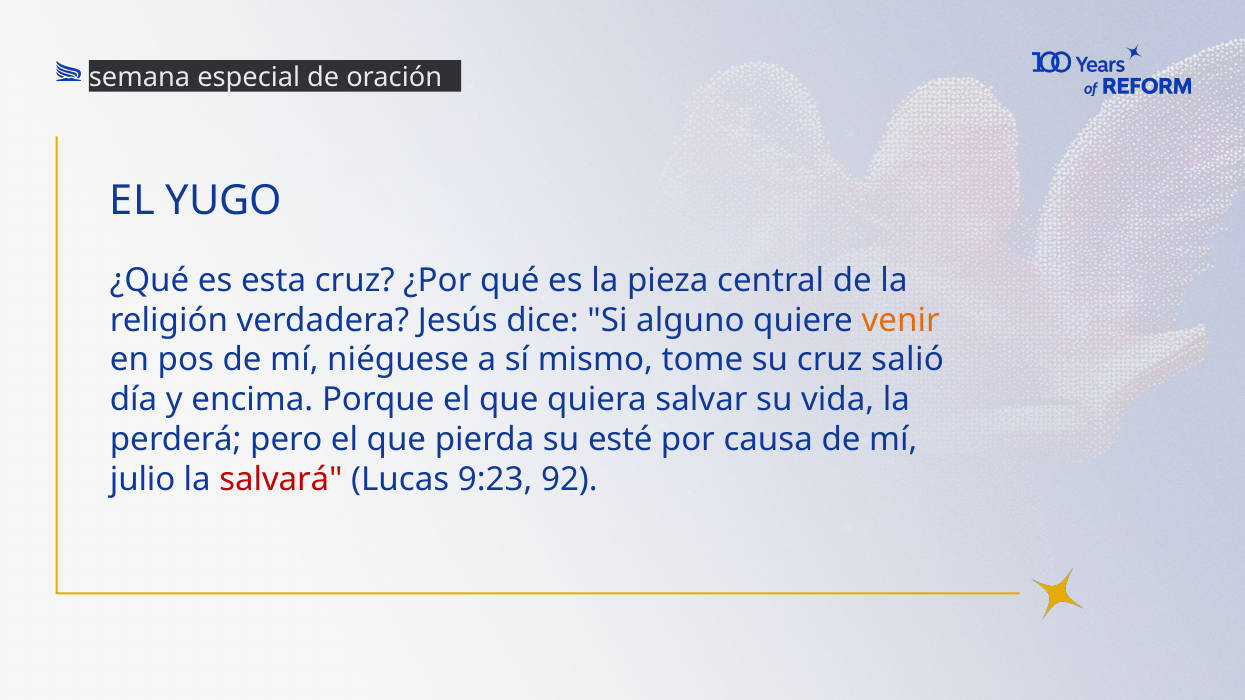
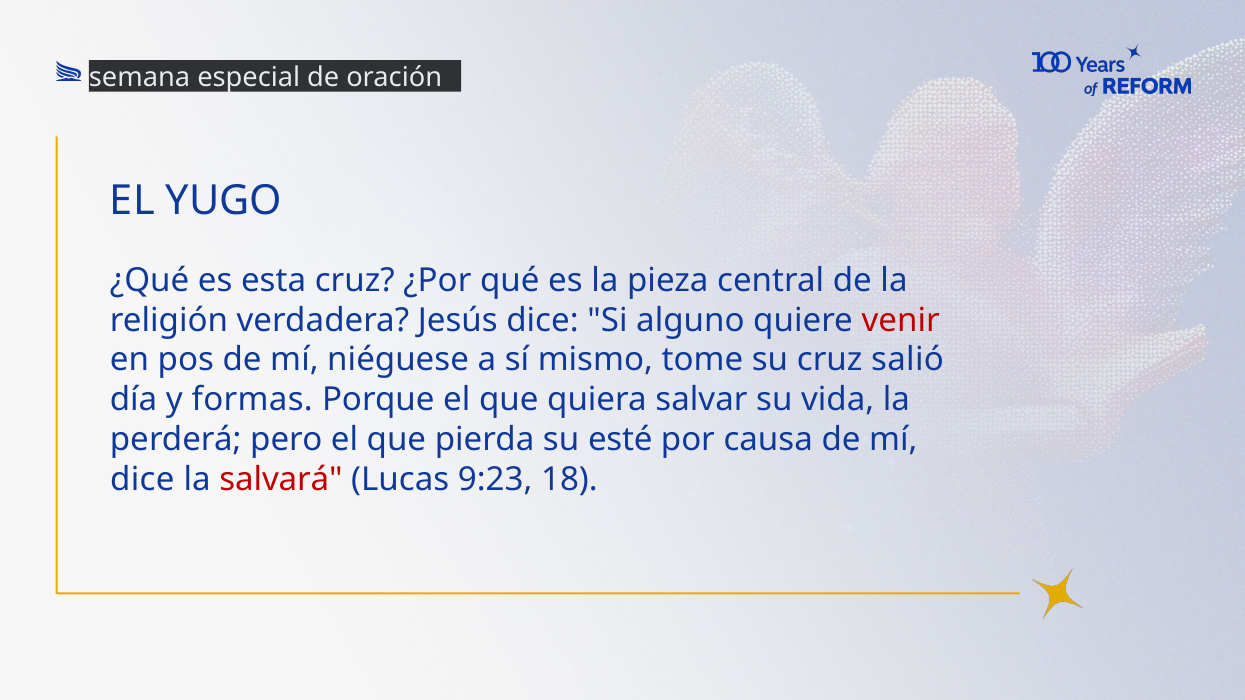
venir colour: orange -> red (901, 320)
encima: encima -> formas (252, 400)
julio: julio -> dice (142, 479)
92: 92 -> 18 (569, 479)
